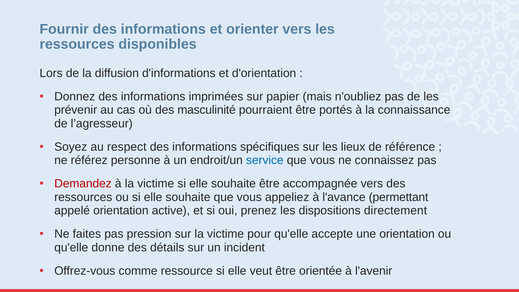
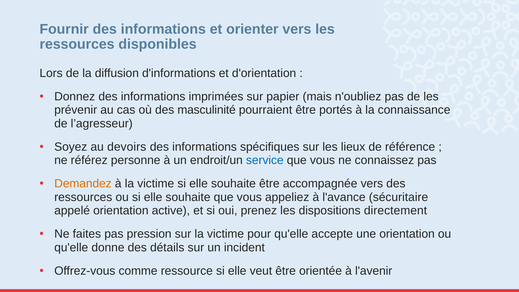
respect: respect -> devoirs (127, 147)
Demandez colour: red -> orange (83, 184)
permettant: permettant -> sécuritaire (398, 197)
